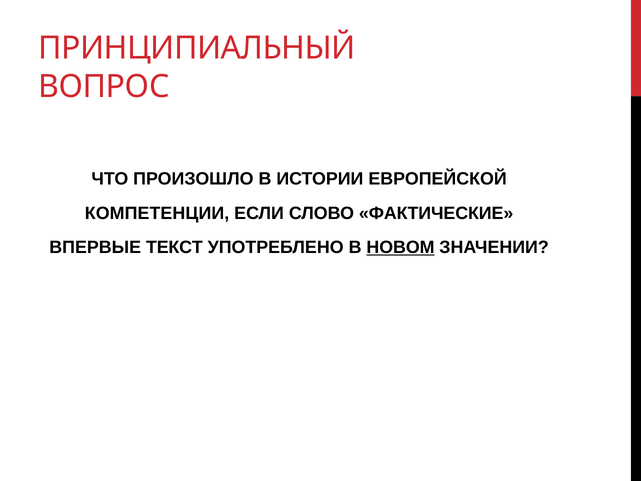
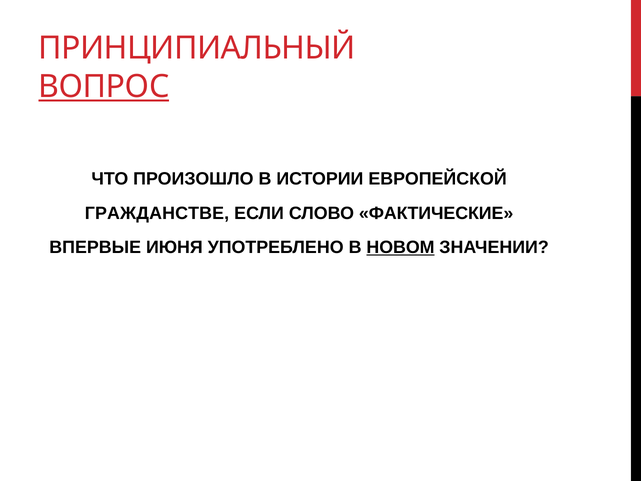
ВОПРОС underline: none -> present (104, 87)
КОМПЕТЕНЦИИ: КОМПЕТЕНЦИИ -> ГРАЖДАНСТВЕ (157, 213)
ТЕКСТ: ТЕКСТ -> ИЮНЯ (174, 247)
